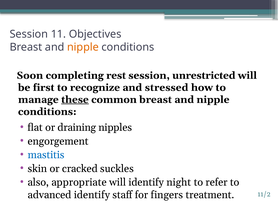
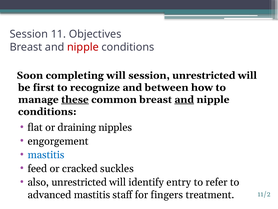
nipple colour: orange -> red (83, 47)
completing rest: rest -> will (116, 75)
stressed: stressed -> between (167, 87)
and underline: none -> present (184, 99)
skin: skin -> feed (37, 168)
also appropriate: appropriate -> unrestricted (79, 182)
night: night -> entry (179, 182)
advanced identify: identify -> mastitis (92, 194)
